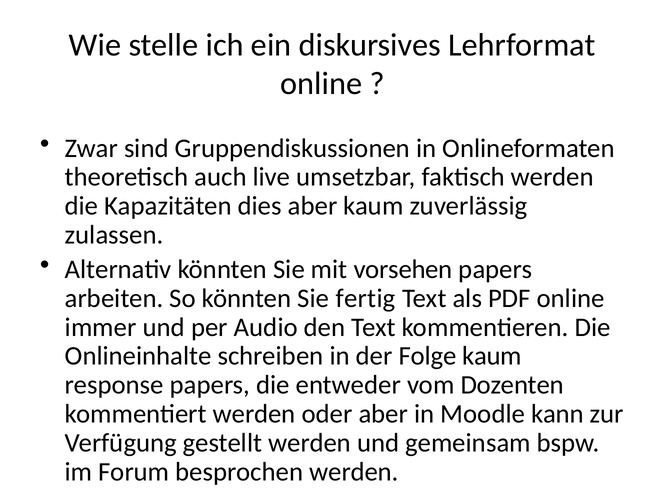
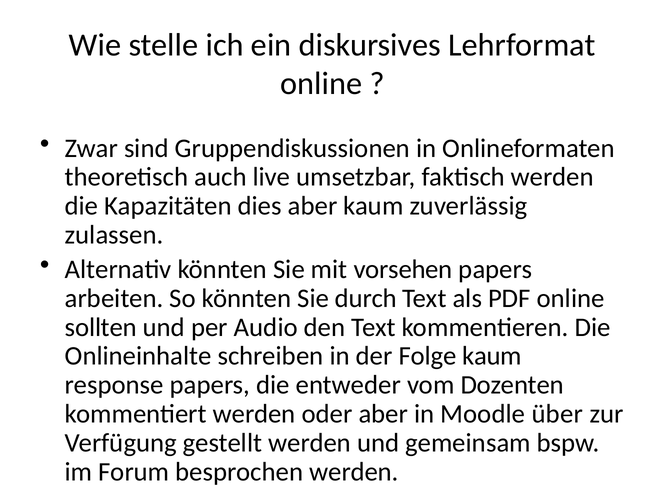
fertig: fertig -> durch (366, 298)
immer: immer -> sollten (101, 327)
kann: kann -> über (557, 414)
